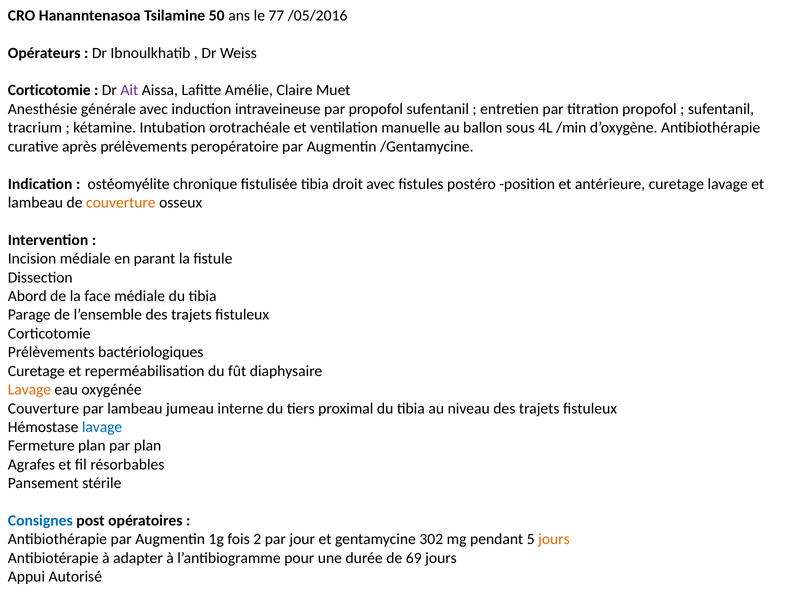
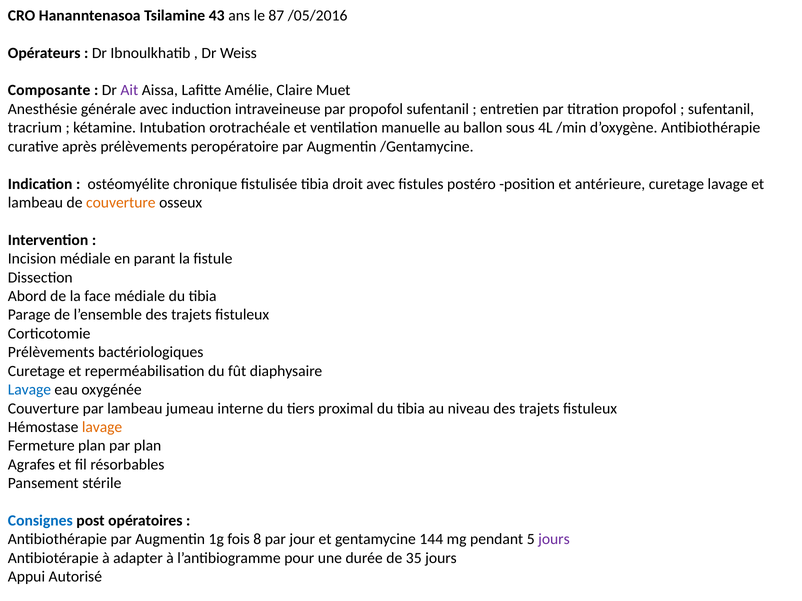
50: 50 -> 43 (217, 16)
77: 77 -> 87 (276, 16)
Corticotomie: Corticotomie -> Composante (49, 90)
Lavage colour: orange -> blue (29, 390)
lavage colour: blue -> orange (102, 427)
2: 2 -> 8 (257, 540)
302: 302 -> 144 (431, 540)
jours colour: orange -> purple (554, 540)
69: 69 -> 35 (414, 558)
